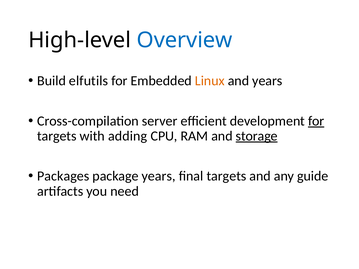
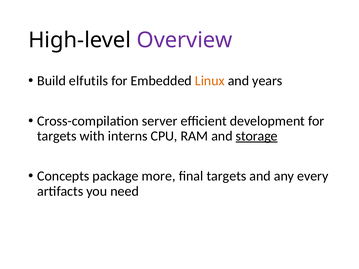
Overview colour: blue -> purple (185, 40)
for underline: present -> none (316, 121)
adding: adding -> interns (128, 136)
Packages: Packages -> Concepts (63, 176)
package years: years -> more (159, 176)
guide: guide -> every (313, 176)
